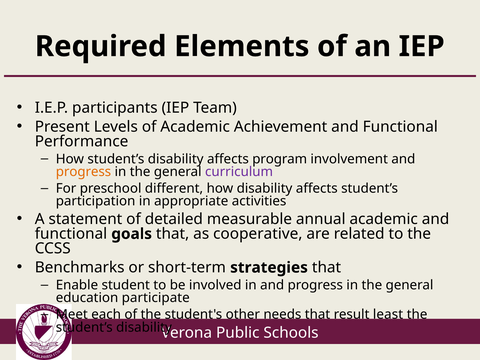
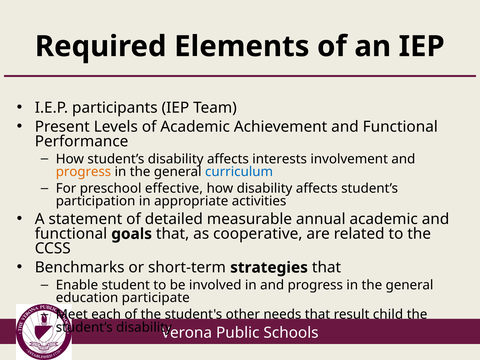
program: program -> interests (280, 159)
curriculum colour: purple -> blue (239, 172)
different: different -> effective (174, 188)
least: least -> child (388, 314)
